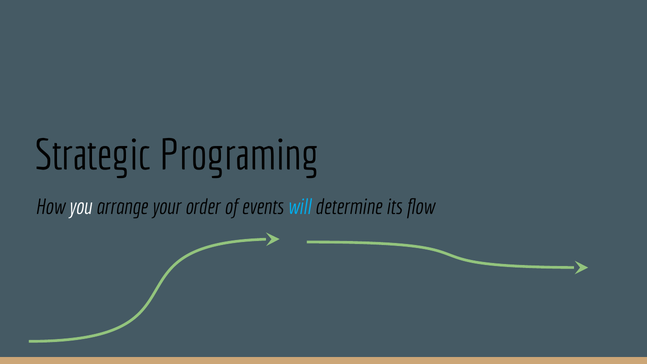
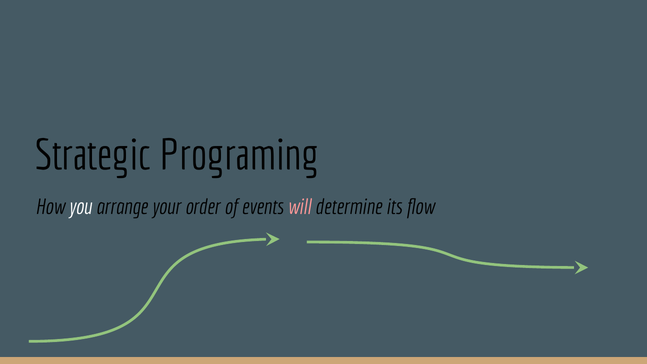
will colour: light blue -> pink (299, 207)
